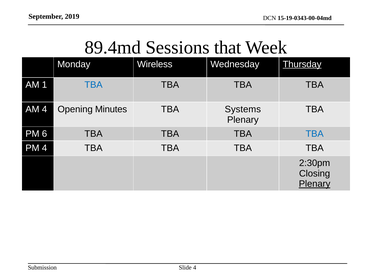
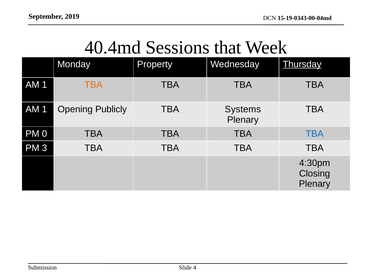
89.4md: 89.4md -> 40.4md (113, 47)
Wireless: Wireless -> Property (155, 64)
TBA colour: blue -> orange (94, 85)
4: 4 -> 1 (45, 109)
Minutes: Minutes -> Publicly (111, 109)
6: 6 -> 0 (45, 134)
PM 4: 4 -> 3 (45, 148)
2:30pm: 2:30pm -> 4:30pm (315, 163)
Plenary underline: present -> none (315, 184)
